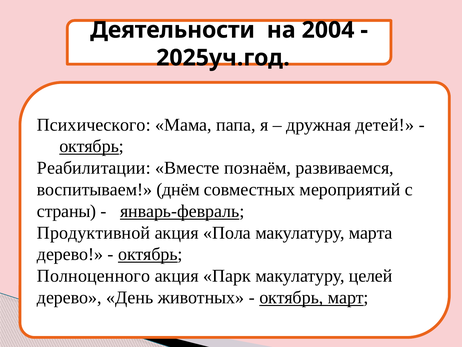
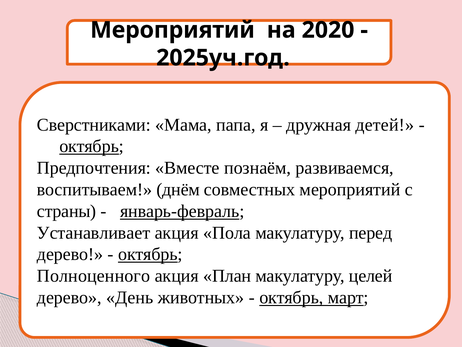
Деятельности: Деятельности -> Мероприятий (172, 30)
2004: 2004 -> 2020 (328, 30)
Психического: Психического -> Сверстниками (94, 125)
Реабилитации: Реабилитации -> Предпочтения (94, 168)
Продуктивной: Продуктивной -> Устанавливает (94, 232)
марта: марта -> перед (371, 232)
Парк: Парк -> План (227, 276)
